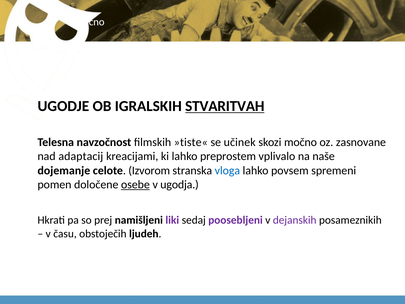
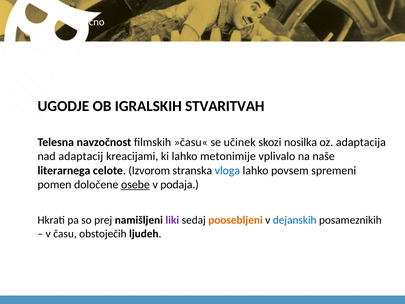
STVARITVAH underline: present -> none (225, 106)
»tiste«: »tiste« -> »času« (191, 142)
skozi močno: močno -> nosilka (301, 142)
zasnovane: zasnovane -> adaptacija (361, 142)
preprostem: preprostem -> metonimije (228, 156)
dojemanje: dojemanje -> literarnega (64, 170)
ugodja: ugodja -> podaja (180, 185)
poosebljeni colour: purple -> orange (236, 220)
dejanskih colour: purple -> blue (295, 220)
